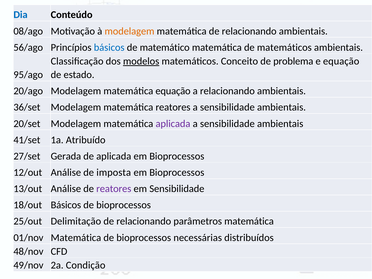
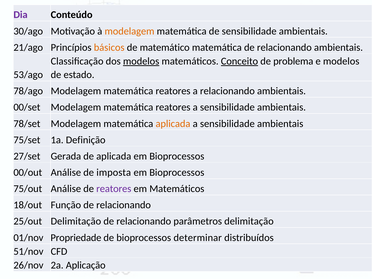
Dia colour: blue -> purple (21, 15)
08/ago: 08/ago -> 30/ago (28, 31)
matemática de relacionando: relacionando -> sensibilidade (249, 31)
56/ago: 56/ago -> 21/ago (28, 47)
básicos colour: blue -> orange (109, 47)
matemática de matemáticos: matemáticos -> relacionando (284, 47)
Conceito underline: none -> present (239, 61)
e equação: equação -> modelos (341, 61)
95/ago: 95/ago -> 53/ago (28, 75)
20/ago: 20/ago -> 78/ago (28, 91)
equação: equação -> reatores (173, 91)
36/set: 36/set -> 00/set (27, 107)
20/set: 20/set -> 78/set (27, 124)
aplicada colour: purple -> orange (173, 124)
41/set: 41/set -> 75/set (27, 140)
Atribuído: Atribuído -> Definição (86, 140)
12/out: 12/out -> 00/out (28, 172)
13/out: 13/out -> 75/out (28, 189)
em Sensibilidade: Sensibilidade -> Matemáticos (177, 189)
18/out Básicos: Básicos -> Função (66, 205)
bioprocessos: bioprocessos -> relacionando (124, 205)
parâmetros matemática: matemática -> delimitação (249, 221)
01/nov Matemática: Matemática -> Propriedade (76, 238)
necessárias: necessárias -> determinar (198, 238)
48/nov: 48/nov -> 51/nov (28, 251)
49/nov: 49/nov -> 26/nov (28, 265)
Condição: Condição -> Aplicação (86, 265)
